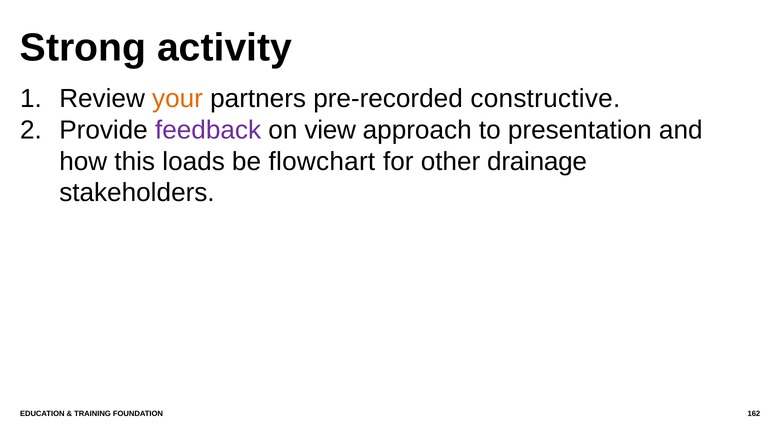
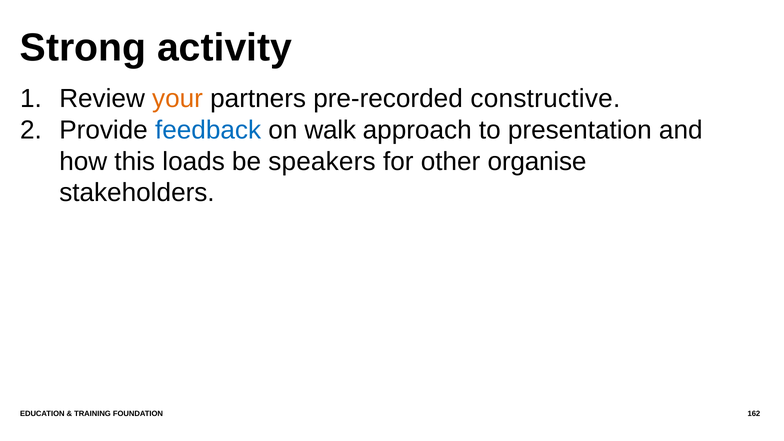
feedback colour: purple -> blue (208, 130)
view: view -> walk (330, 130)
flowchart: flowchart -> speakers (322, 161)
drainage: drainage -> organise (537, 161)
